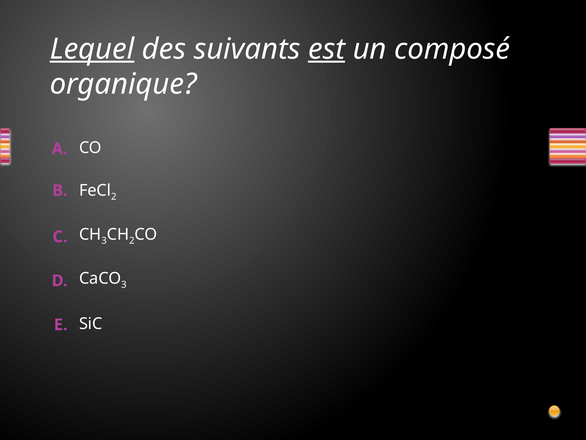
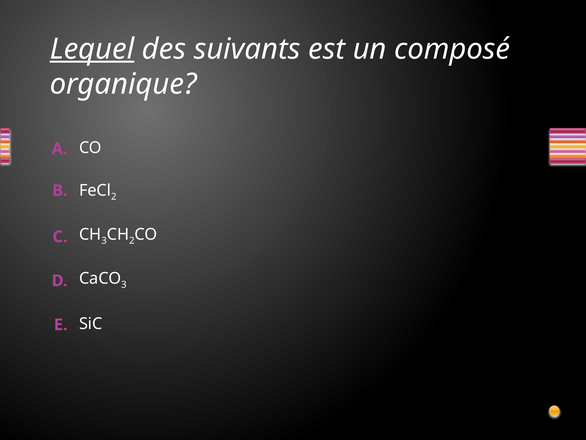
est underline: present -> none (327, 49)
